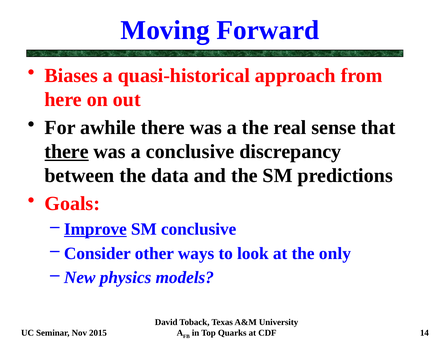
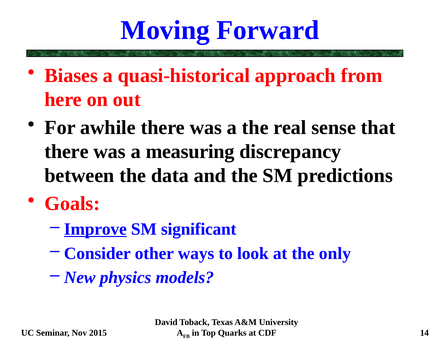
there underline: present -> none (67, 152)
a conclusive: conclusive -> measuring (190, 152)
SM conclusive: conclusive -> significant (199, 229)
